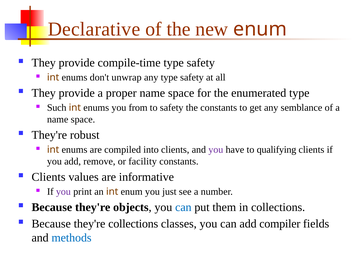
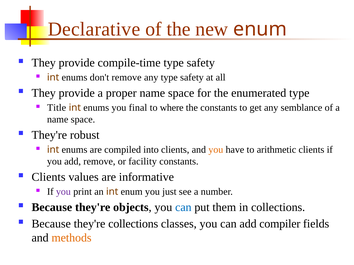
don't unwrap: unwrap -> remove (127, 78)
Such: Such -> Title (57, 108)
from: from -> final (138, 108)
to safety: safety -> where (172, 108)
you colour: purple -> orange (216, 150)
qualifying: qualifying -> arithmetic (277, 150)
methods colour: blue -> orange (72, 238)
